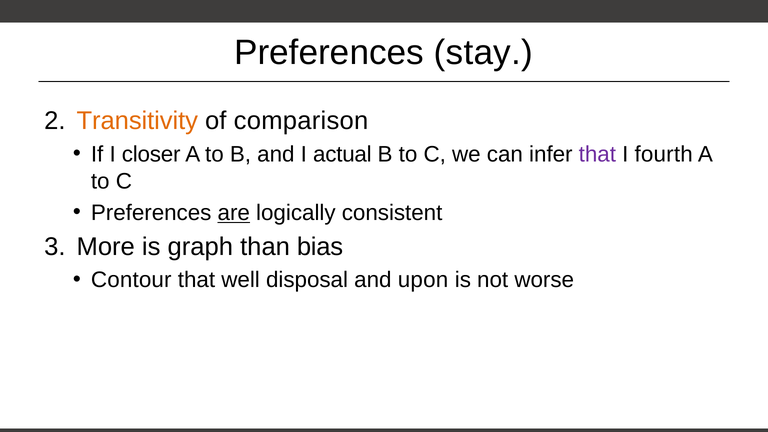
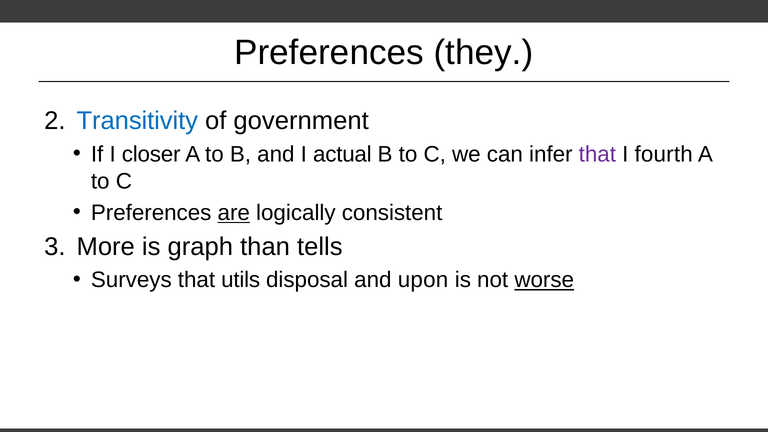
stay: stay -> they (483, 53)
Transitivity colour: orange -> blue (137, 121)
comparison: comparison -> government (301, 121)
bias: bias -> tells (320, 247)
Contour: Contour -> Surveys (131, 280)
well: well -> utils (241, 280)
worse underline: none -> present (544, 280)
